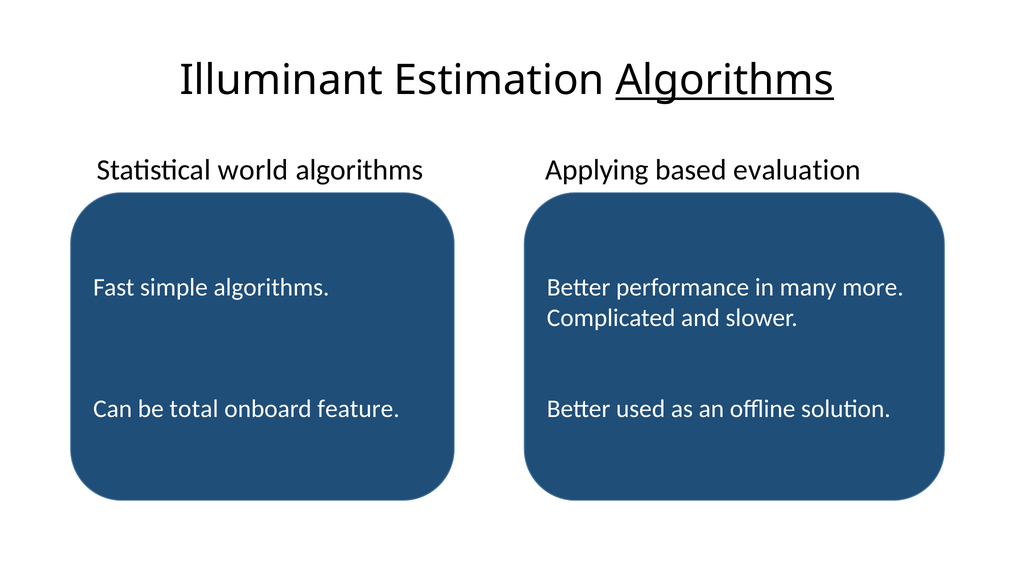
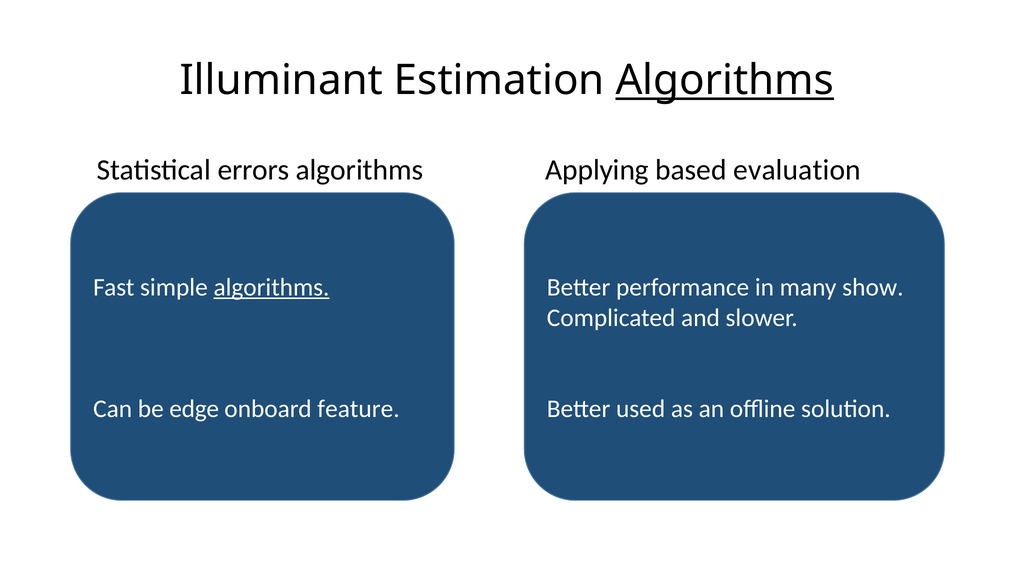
world: world -> errors (253, 170)
algorithms underline: none -> present (272, 288)
more: more -> show (873, 288)
total: total -> edge (194, 409)
